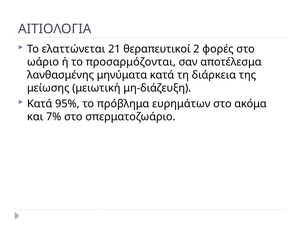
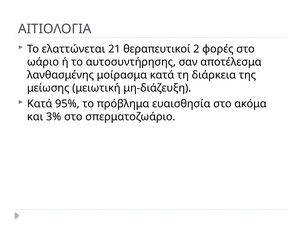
προσαρμόζονται: προσαρμόζονται -> αυτοσυντήρησης (131, 62)
μηνύματα: μηνύματα -> μοίρασμα (122, 75)
ευρημάτων: ευρημάτων -> ευαισθησία (181, 104)
7%: 7% -> 3% (54, 117)
